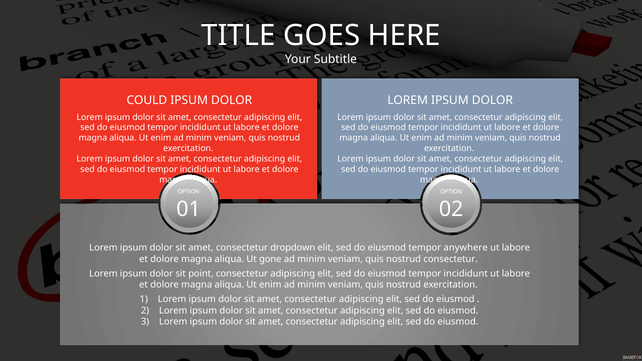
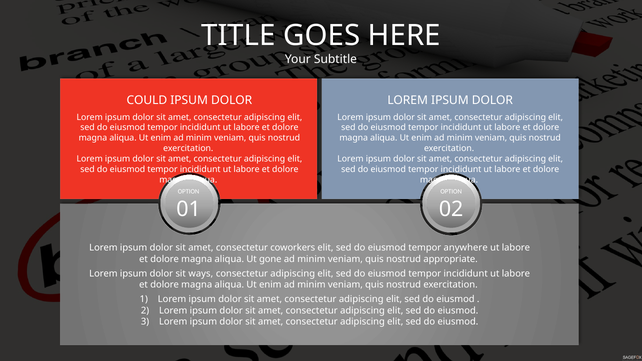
dropdown: dropdown -> coworkers (293, 248)
nostrud consectetur: consectetur -> appropriate (451, 259)
point: point -> ways (201, 274)
